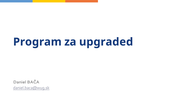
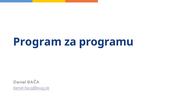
upgraded: upgraded -> programu (106, 42)
